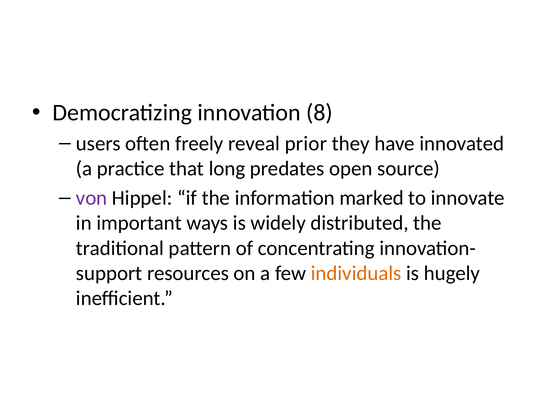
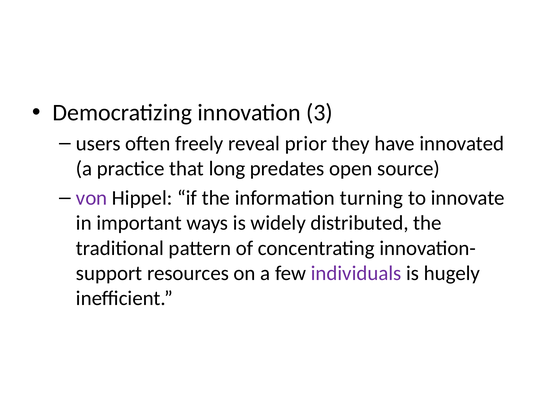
8: 8 -> 3 (319, 113)
marked: marked -> turning (371, 198)
individuals colour: orange -> purple (356, 274)
